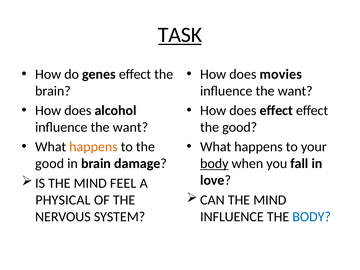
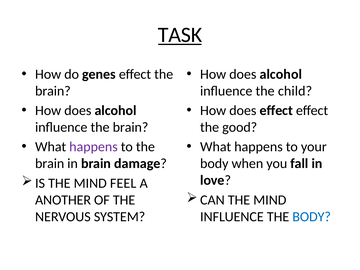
movies: movies -> alcohol (281, 74)
want: want -> child (295, 91)
want: want -> brain (131, 127)
happens colour: orange -> purple (93, 147)
good: good -> brain (50, 164)
body underline: present -> none (214, 164)
PHYSICAL: PHYSICAL -> ANOTHER (63, 200)
